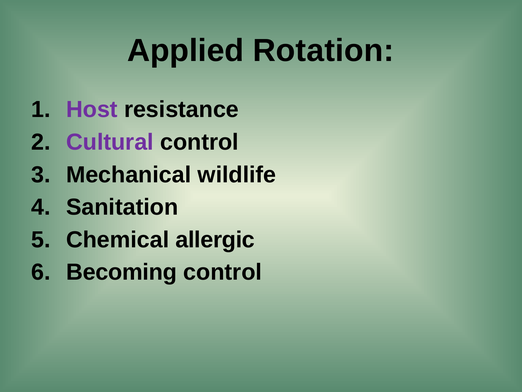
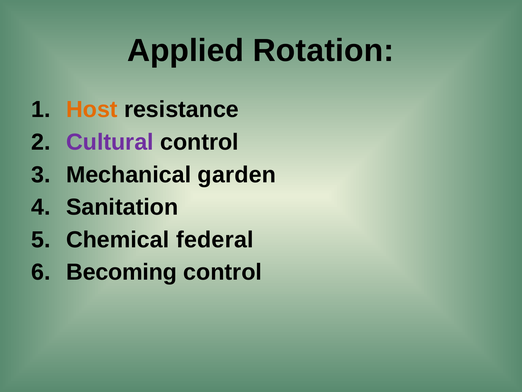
Host colour: purple -> orange (92, 110)
wildlife: wildlife -> garden (237, 174)
allergic: allergic -> federal (215, 239)
